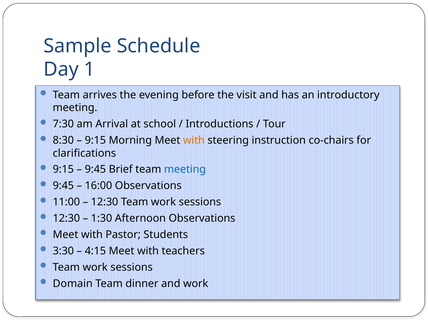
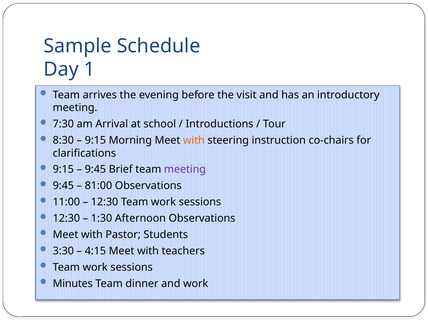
meeting colour: blue -> purple (185, 169)
16:00: 16:00 -> 81:00 (98, 186)
Domain: Domain -> Minutes (73, 283)
